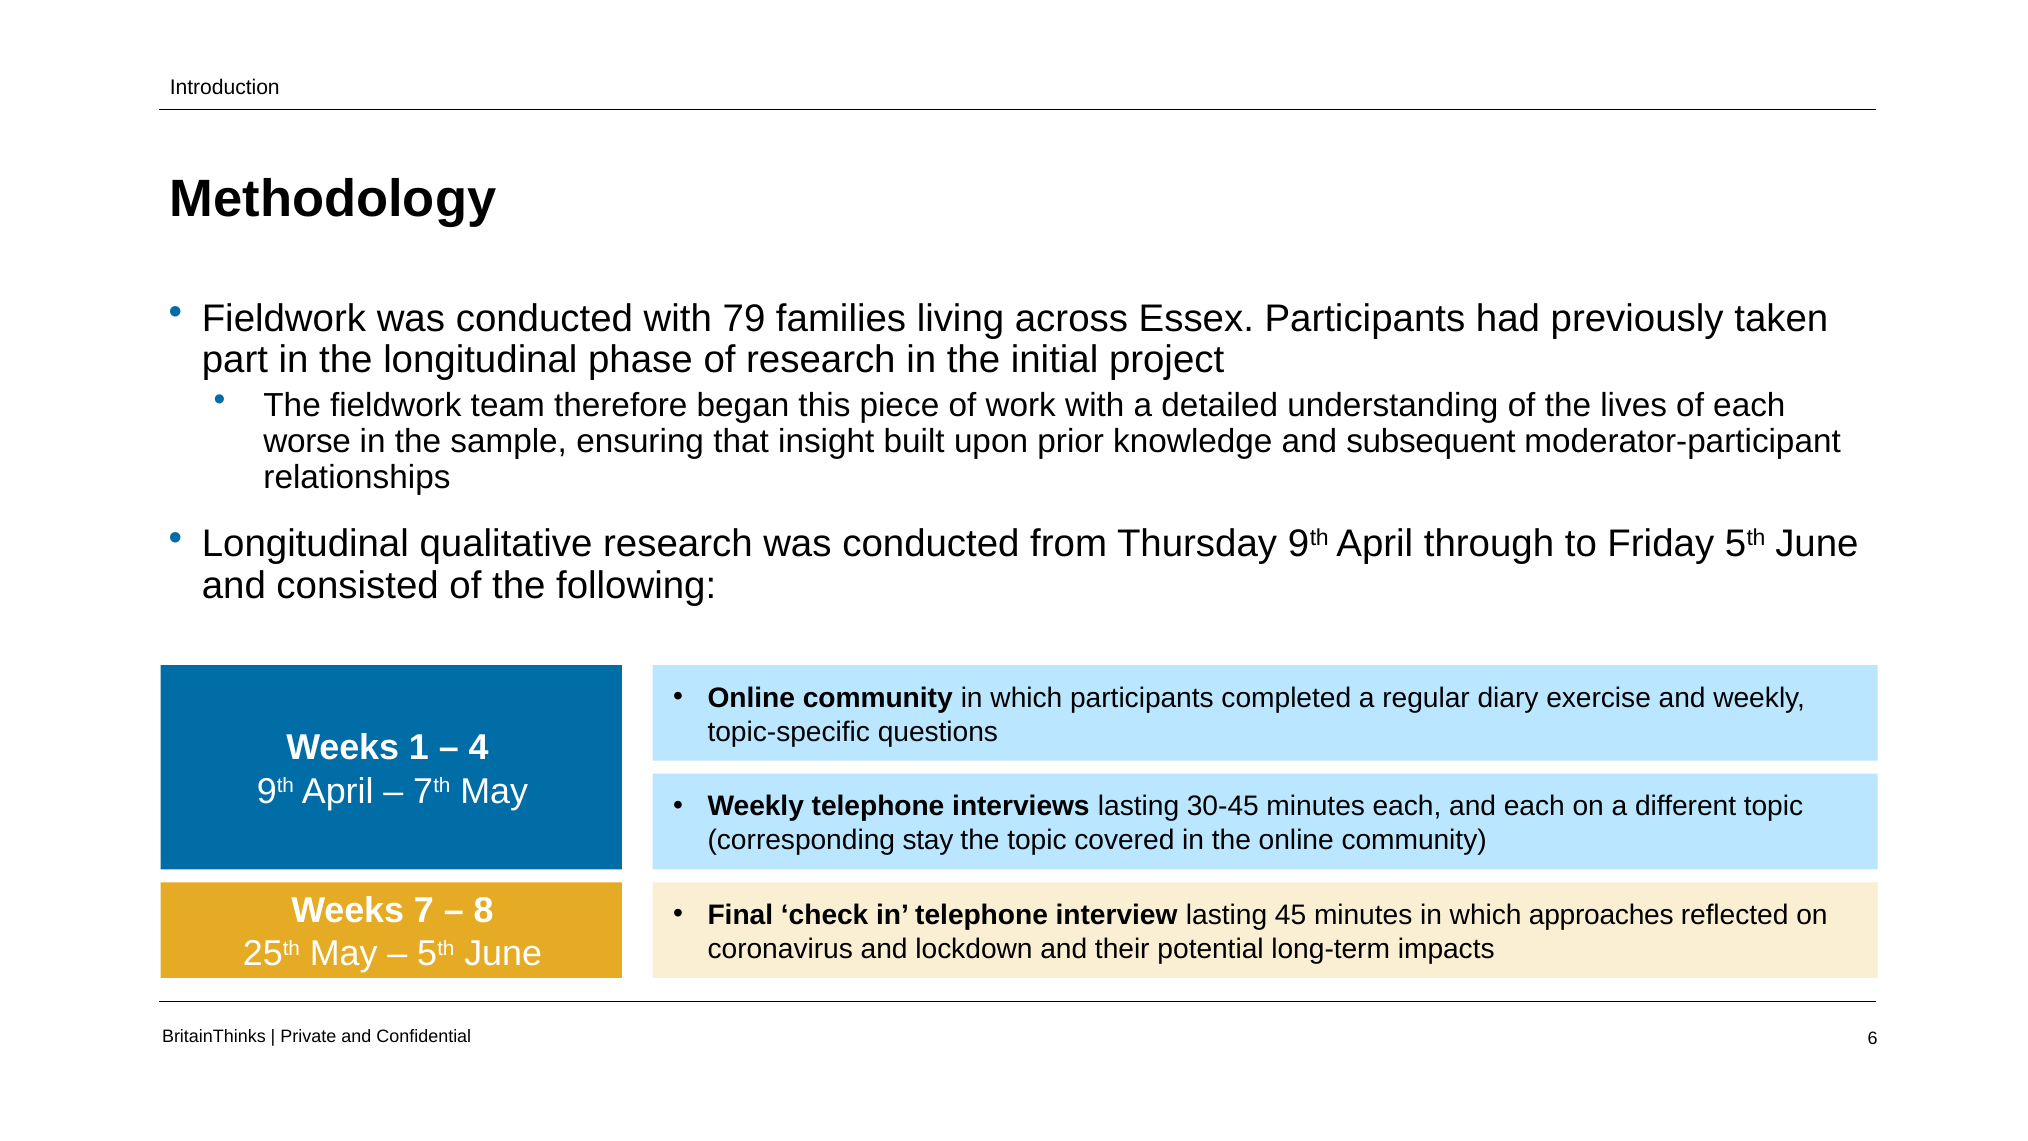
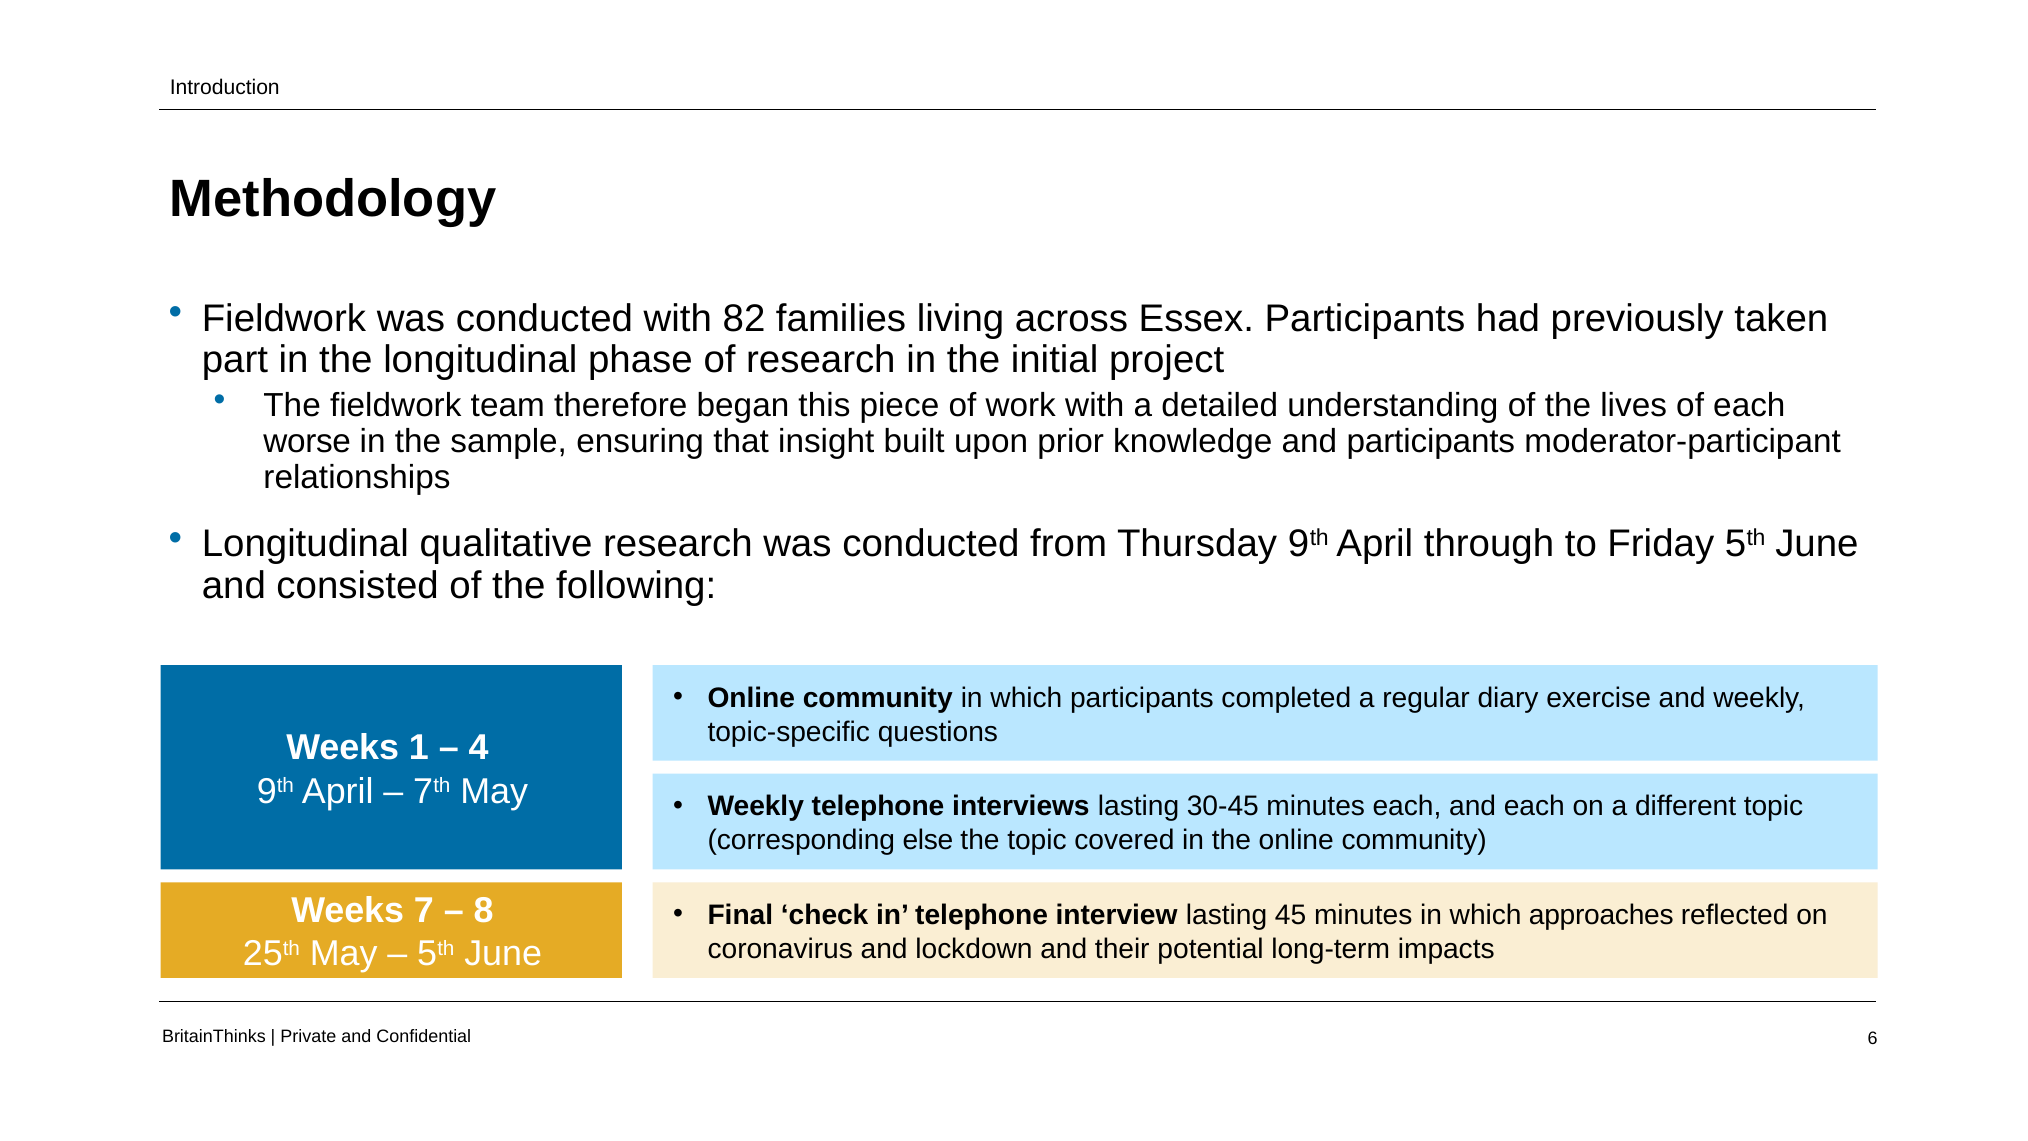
79: 79 -> 82 (744, 319)
and subsequent: subsequent -> participants (1431, 441)
stay: stay -> else (928, 840)
